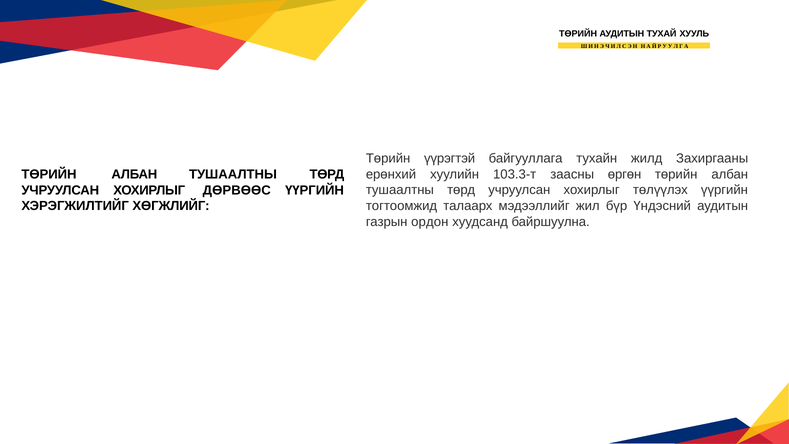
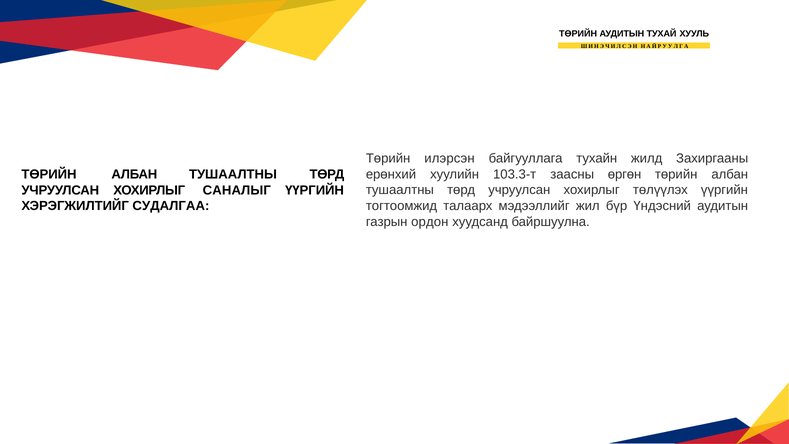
үүрэгтэй: үүрэгтэй -> илэрсэн (449, 159)
ДӨРВӨӨС: ДӨРВӨӨС -> САНАЛЫГ (237, 190)
ХӨГЖЛИЙГ: ХӨГЖЛИЙГ -> СУДАЛГАА (171, 206)
